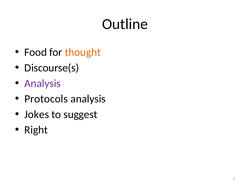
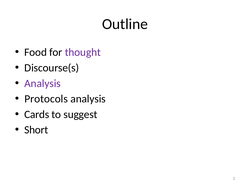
thought colour: orange -> purple (83, 52)
Jokes: Jokes -> Cards (37, 115)
Right: Right -> Short (36, 130)
